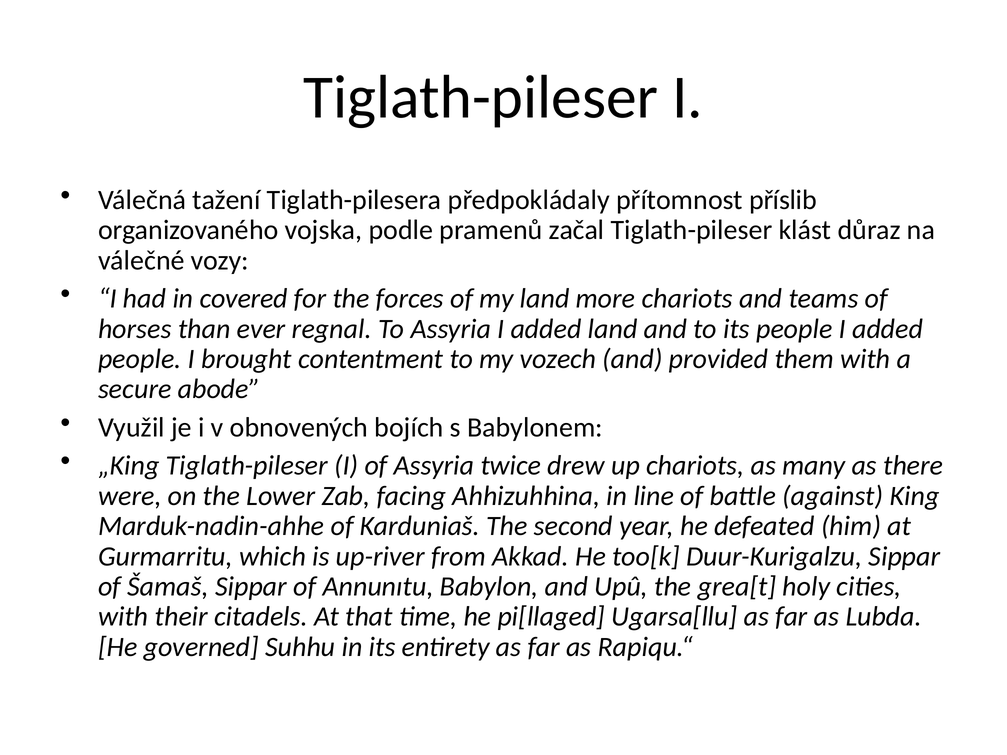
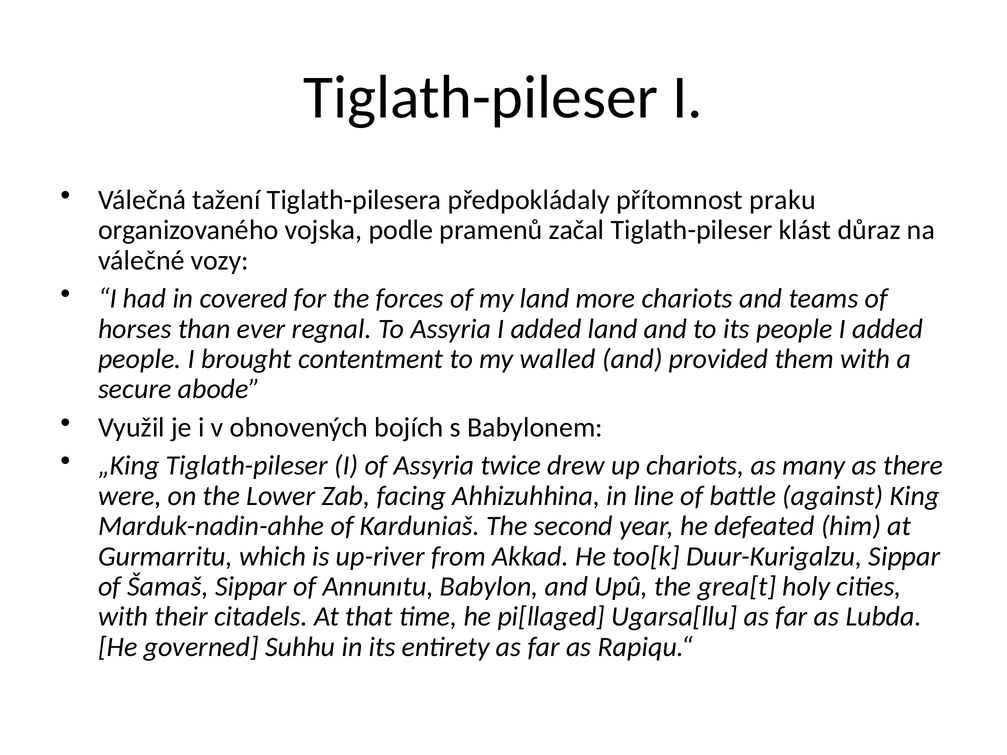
příslib: příslib -> praku (783, 200)
vozech: vozech -> walled (558, 359)
